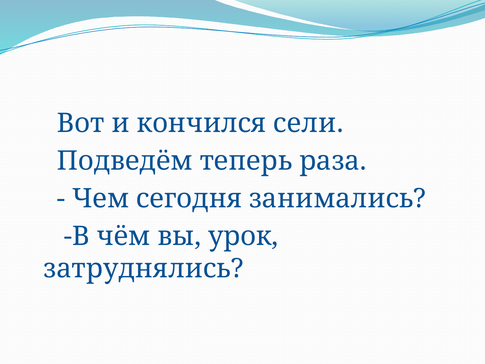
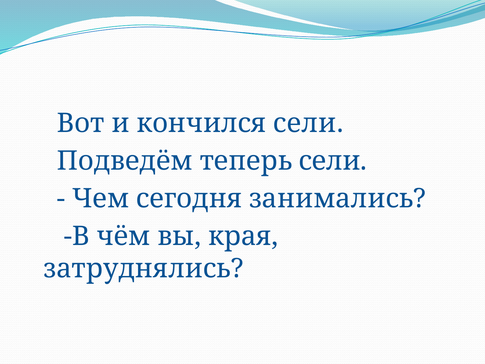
теперь раза: раза -> сели (333, 161)
урок: урок -> края (243, 236)
